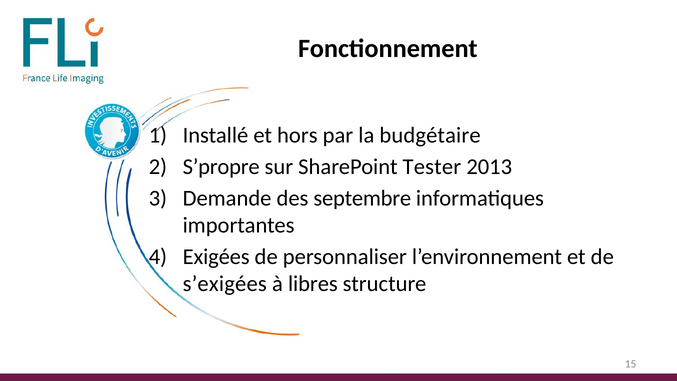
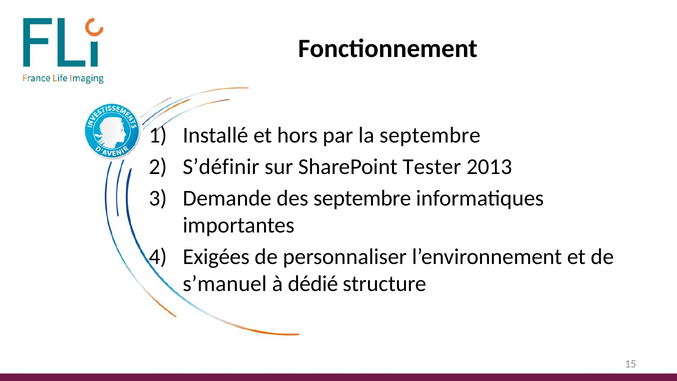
la budgétaire: budgétaire -> septembre (430, 135)
S’propre: S’propre -> S’définir (221, 167)
s’exigées: s’exigées -> s’manuel (225, 284)
libres: libres -> dédié (313, 284)
